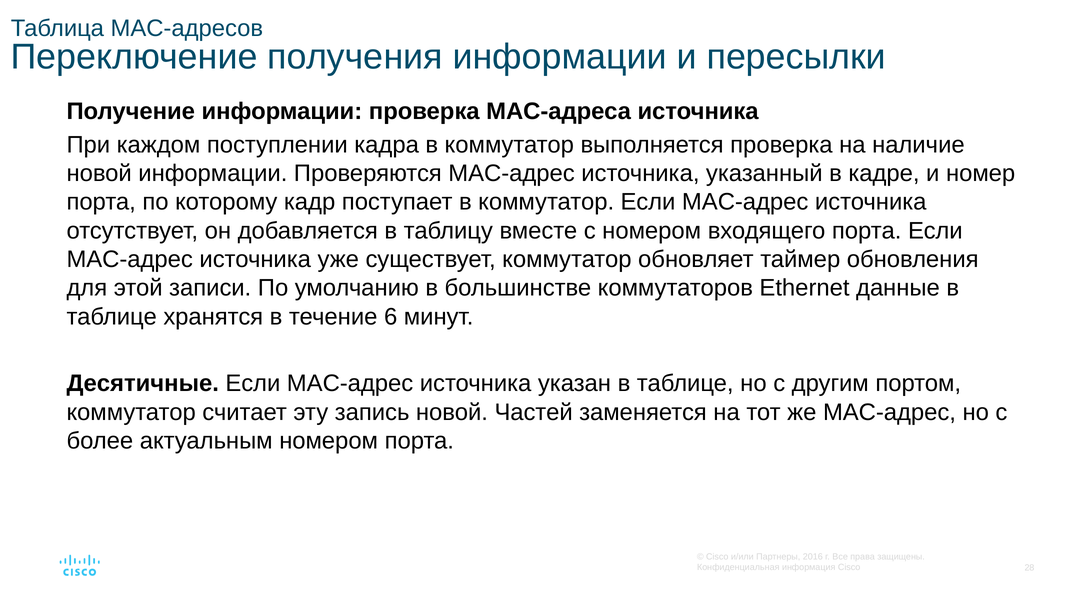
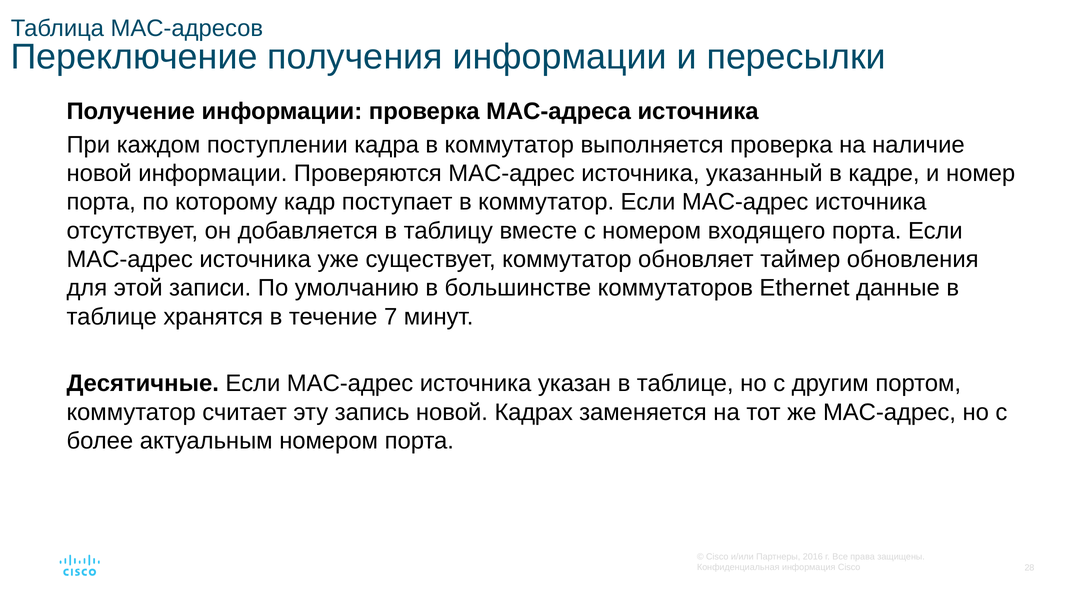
6: 6 -> 7 (391, 316)
Частей: Частей -> Кадрах (534, 412)
